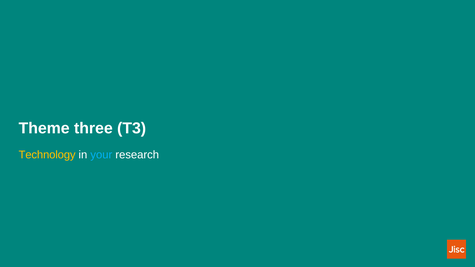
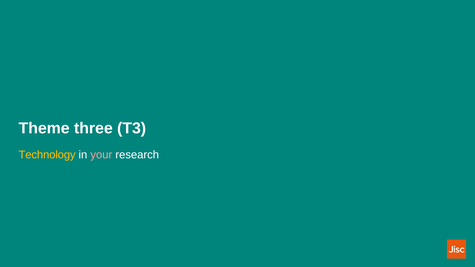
your colour: light blue -> pink (101, 155)
